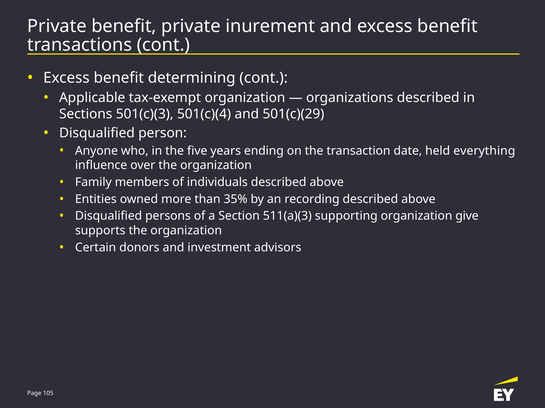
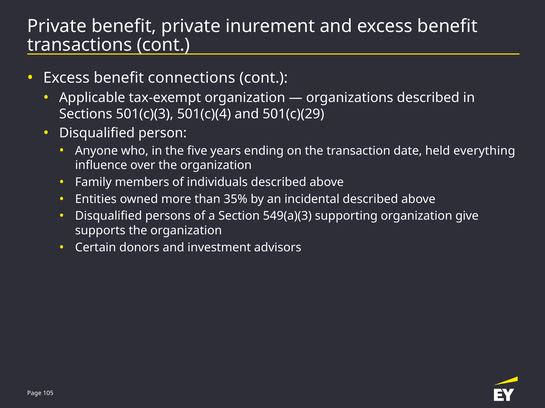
determining: determining -> connections (192, 78)
recording: recording -> incidental (312, 199)
511(a)(3: 511(a)(3 -> 549(a)(3 (287, 216)
